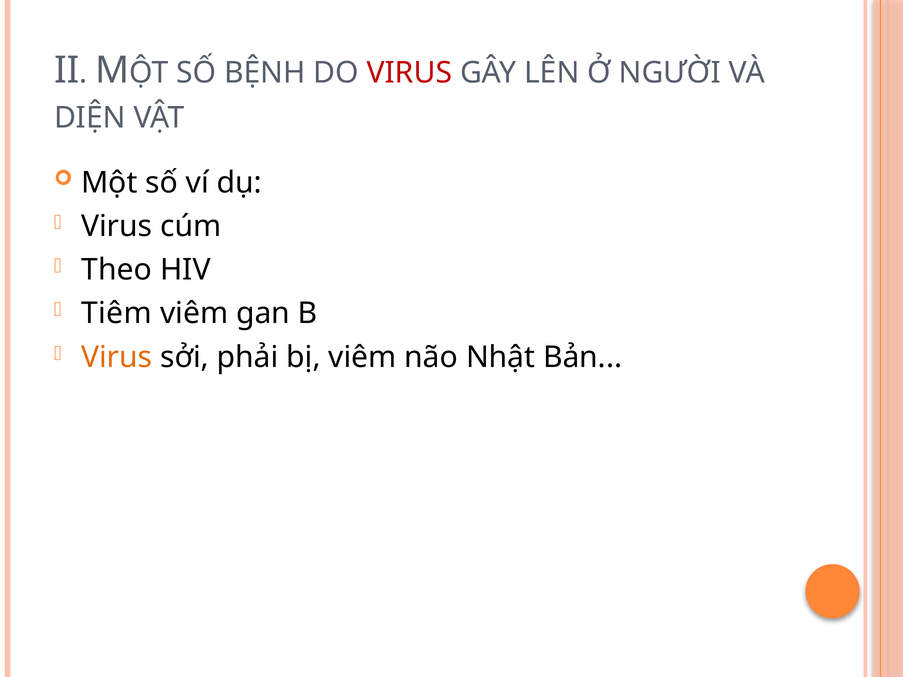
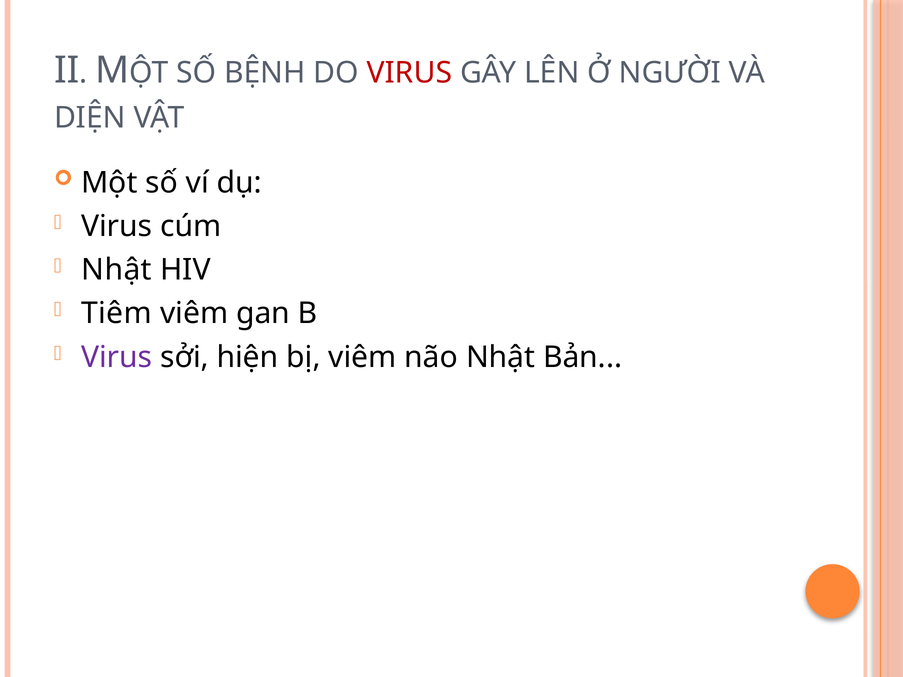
Theo: Theo -> Nhật (117, 270)
Virus colour: orange -> purple (117, 357)
phải: phải -> hiện (248, 357)
